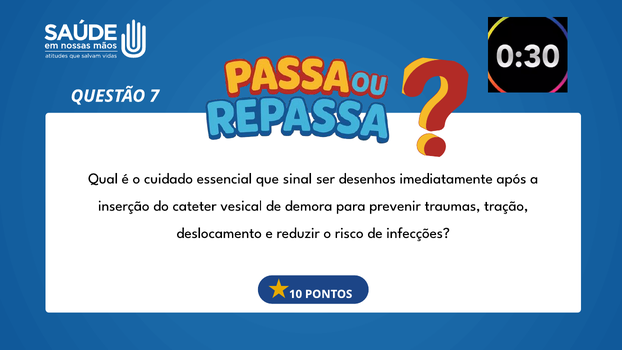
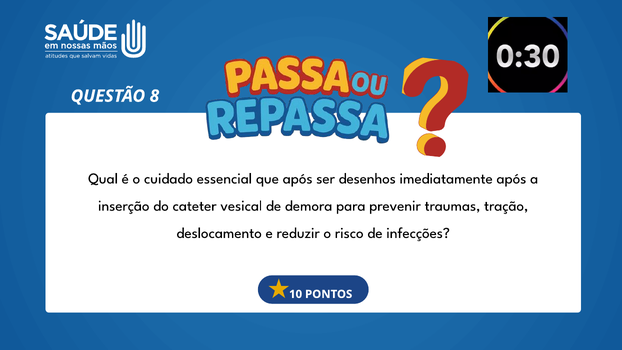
7: 7 -> 8 (154, 96)
que sinal: sinal -> após (298, 178)
